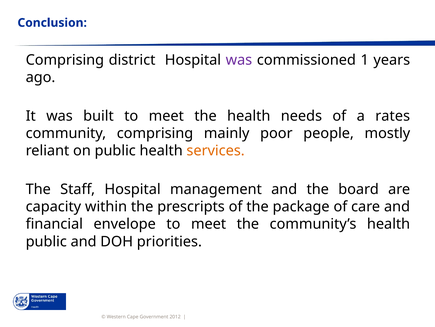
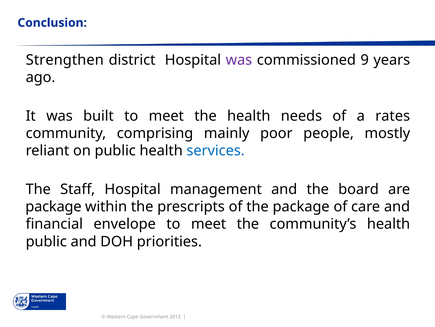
Comprising: Comprising -> Strengthen (65, 60)
1: 1 -> 9 (365, 60)
services colour: orange -> blue (216, 150)
capacity: capacity -> package (53, 206)
